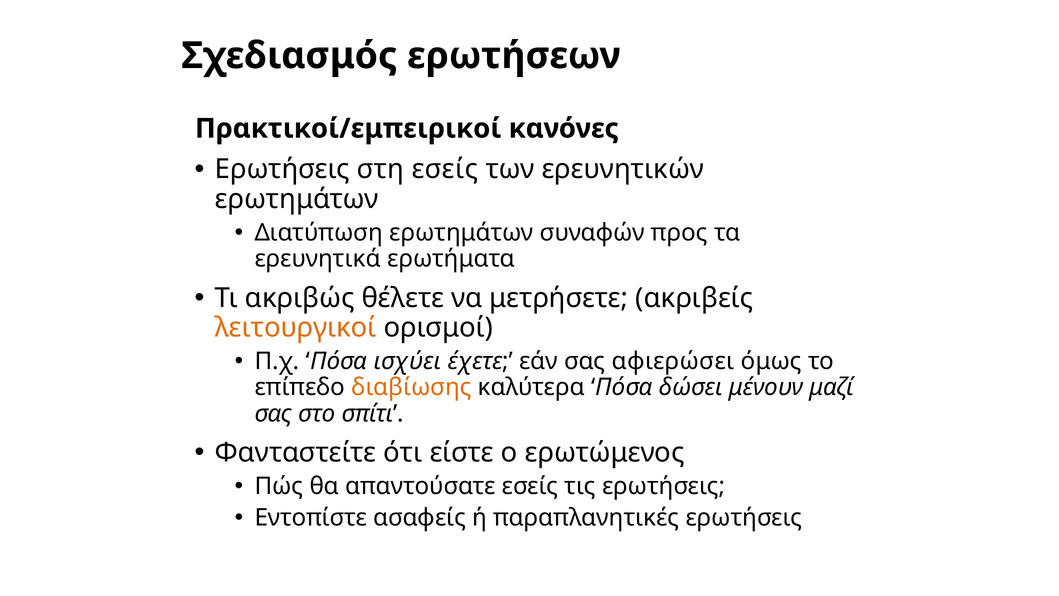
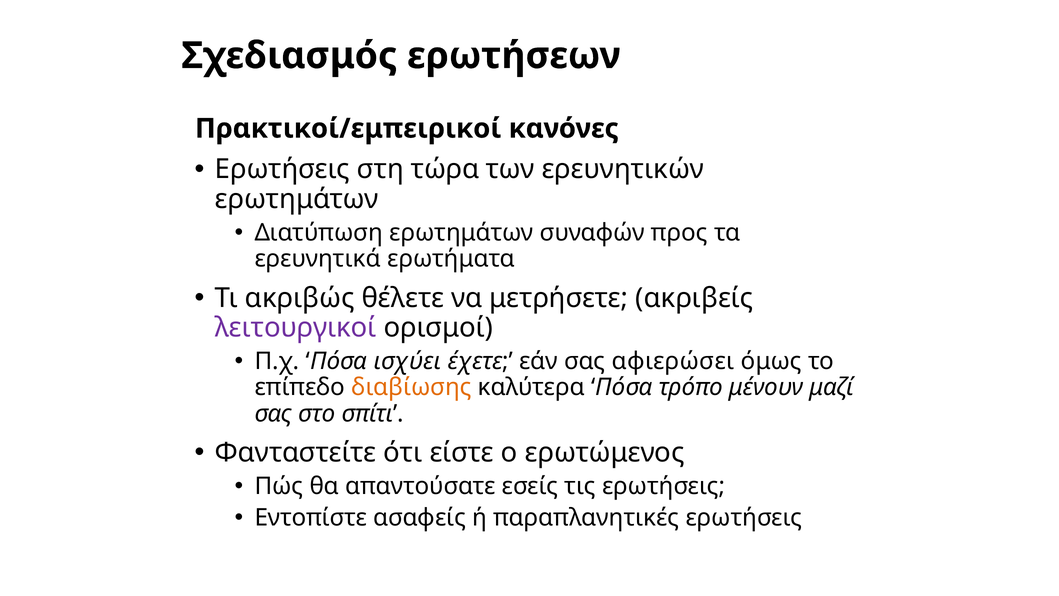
στη εσείς: εσείς -> τώρα (445, 169)
λειτουργικοί colour: orange -> purple (296, 328)
δώσει: δώσει -> τρόπο (691, 387)
